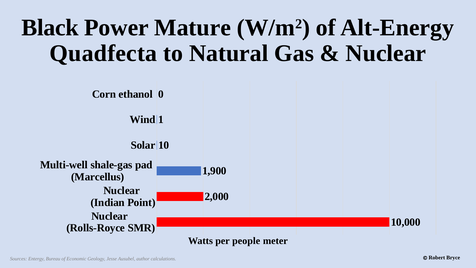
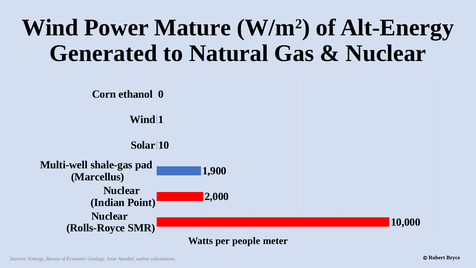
Black: Black -> Wind (50, 28)
Quadfecta: Quadfecta -> Generated (103, 53)
